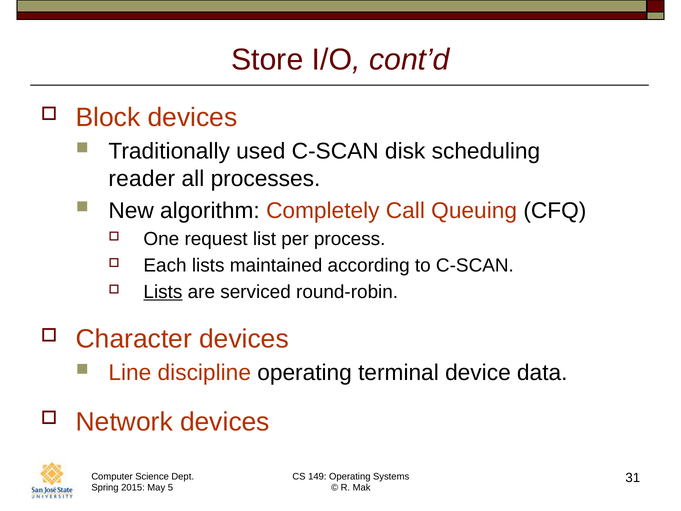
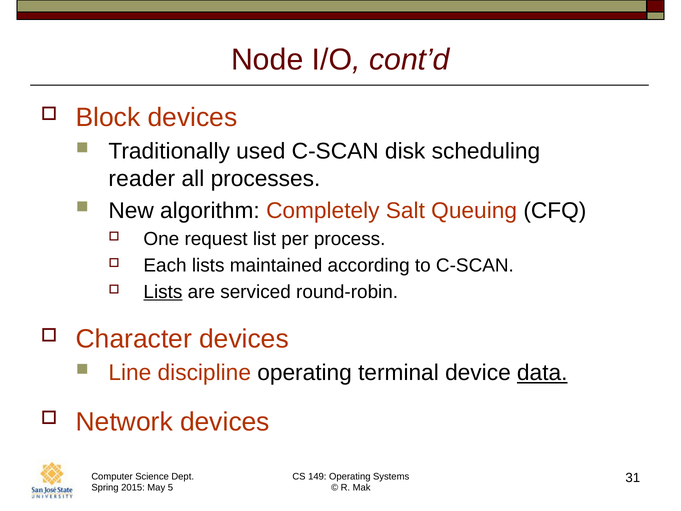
Store: Store -> Node (267, 60)
Call: Call -> Salt (405, 210)
data underline: none -> present (542, 373)
